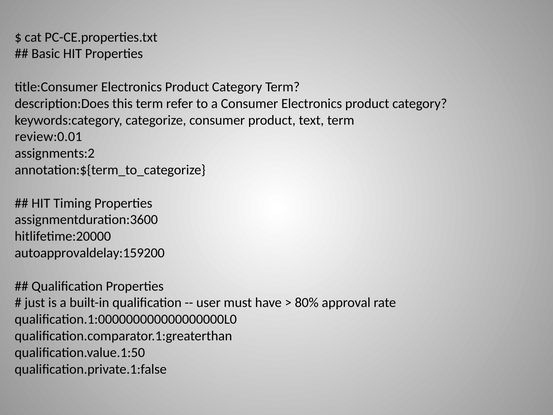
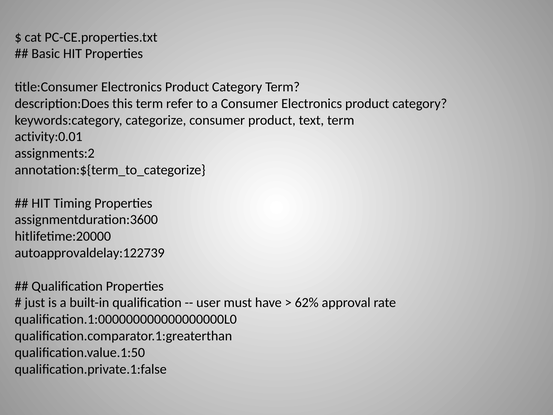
review:0.01: review:0.01 -> activity:0.01 (49, 137)
autoapprovaldelay:159200: autoapprovaldelay:159200 -> autoapprovaldelay:122739 (90, 253)
80%: 80% -> 62% (307, 303)
